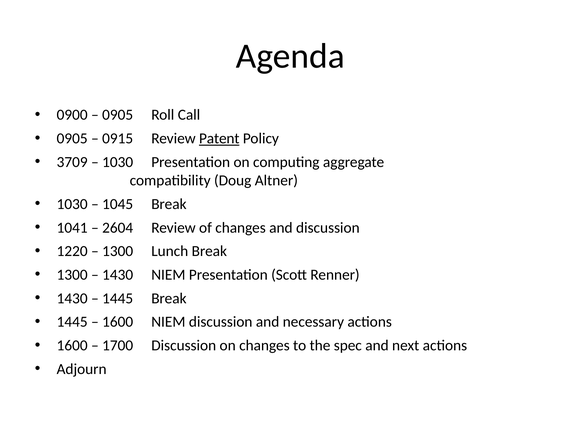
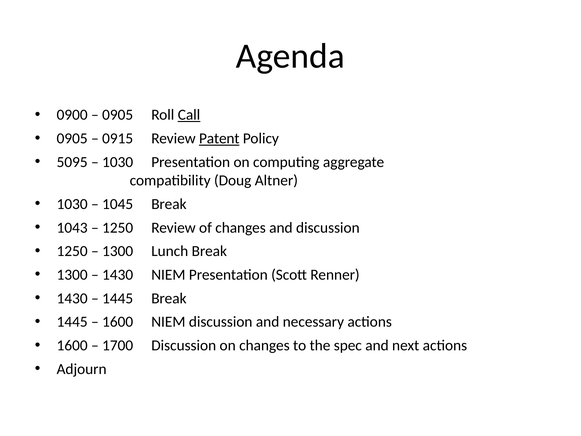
Call underline: none -> present (189, 115)
3709: 3709 -> 5095 (72, 162)
1041: 1041 -> 1043 (72, 227)
2604: 2604 -> 1250 (118, 227)
1220: 1220 -> 1250 (72, 251)
